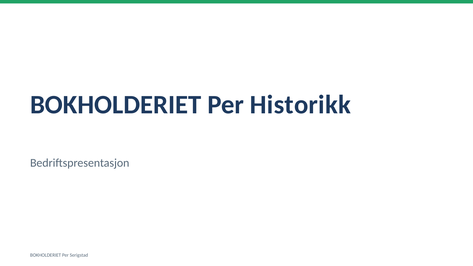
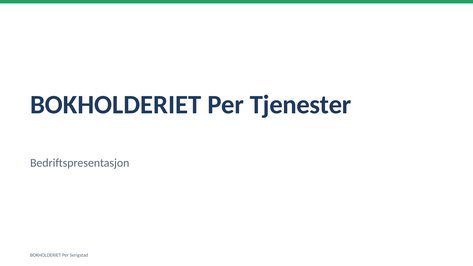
Historikk: Historikk -> Tjenester (301, 105)
